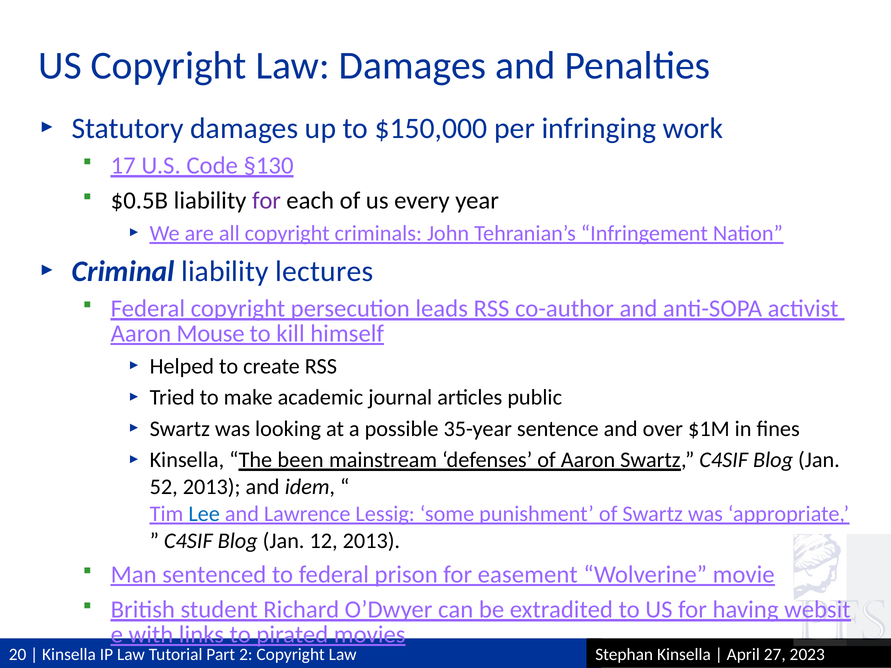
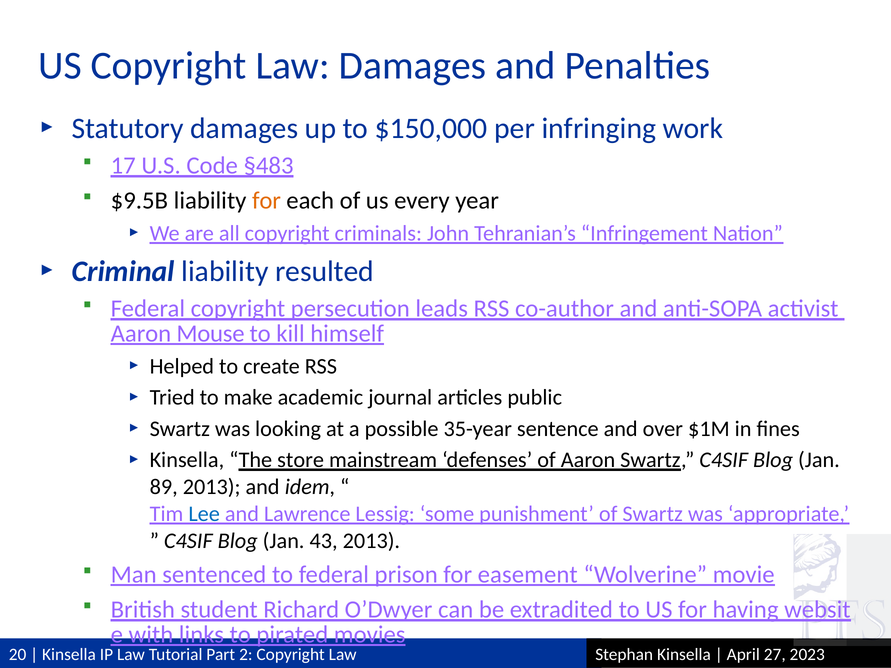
§130: §130 -> §483 (269, 166)
$0.5B: $0.5B -> $9.5B (139, 201)
for colour: purple -> orange (266, 201)
lectures: lectures -> resulted (324, 271)
been: been -> store (301, 460)
52: 52 -> 89 (164, 487)
12: 12 -> 43 (324, 541)
